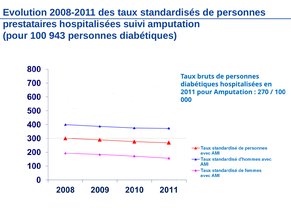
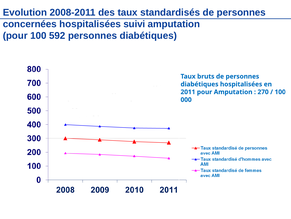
prestataires: prestataires -> concernées (30, 24)
943: 943 -> 592 (57, 36)
